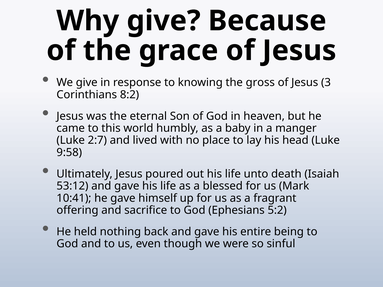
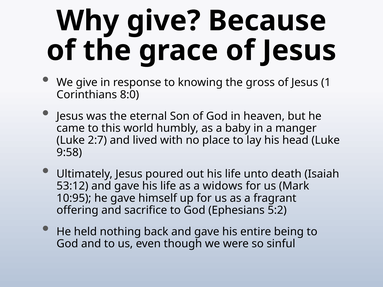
3: 3 -> 1 (326, 83)
8:2: 8:2 -> 8:0 (130, 95)
blessed: blessed -> widows (223, 186)
10:41: 10:41 -> 10:95 (74, 198)
